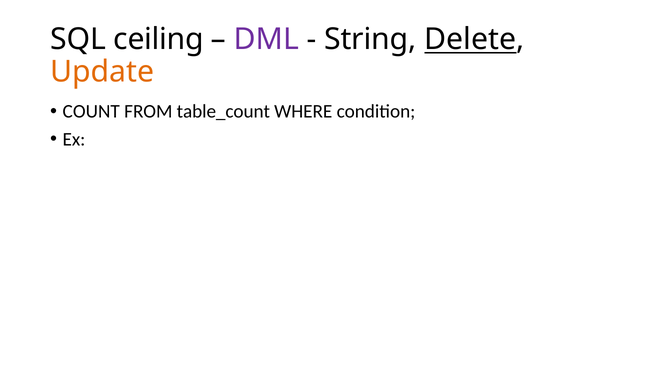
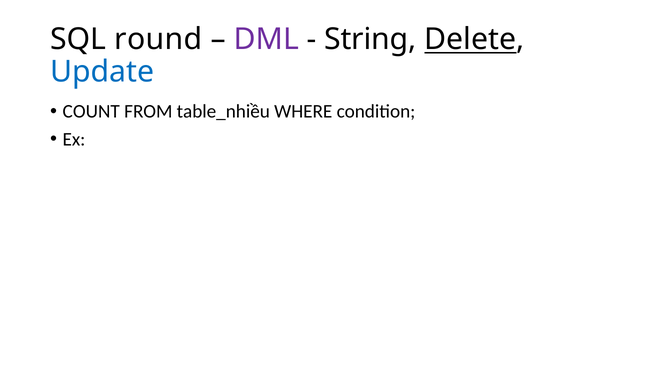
ceiling: ceiling -> round (158, 39)
Update colour: orange -> blue (102, 72)
table_count: table_count -> table_nhiều (223, 111)
